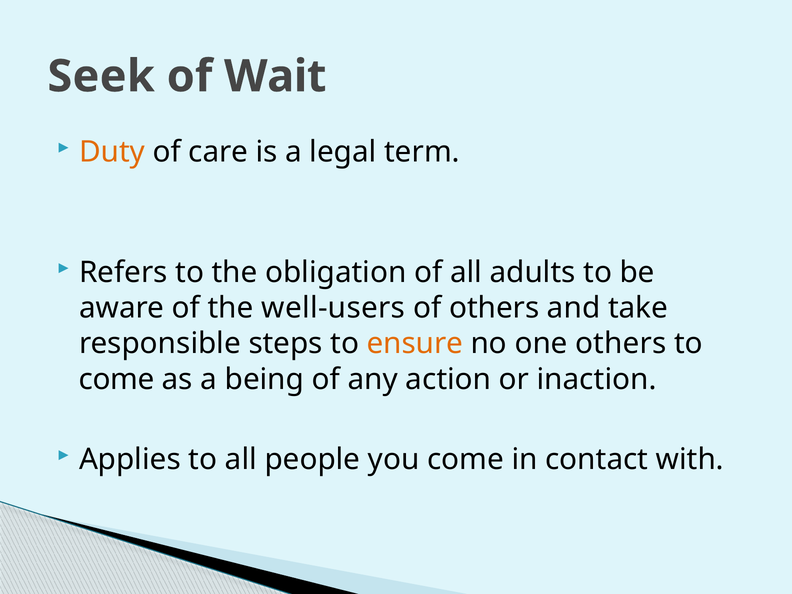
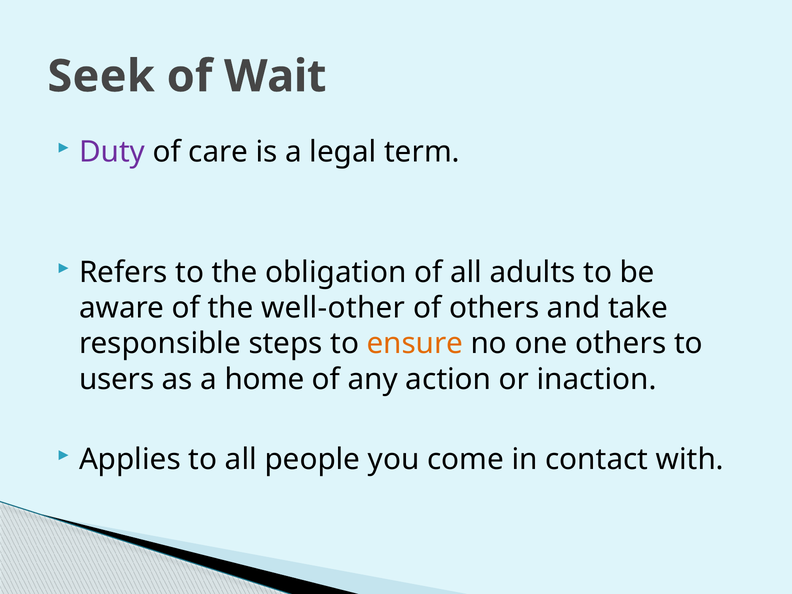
Duty colour: orange -> purple (112, 152)
well-users: well-users -> well-other (333, 308)
come: come -> users (117, 379)
being: being -> home (265, 379)
